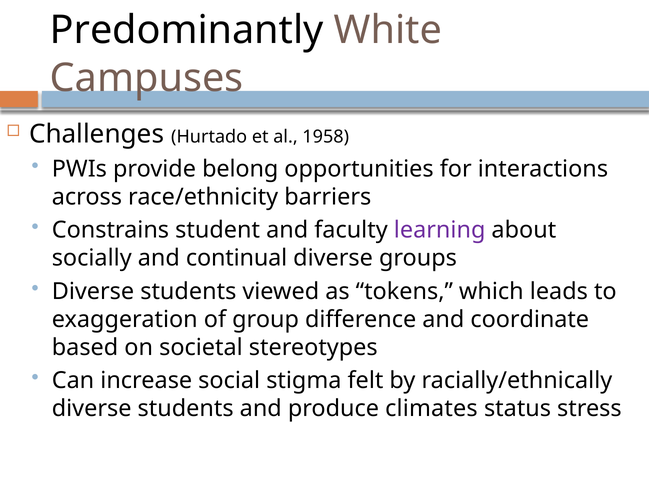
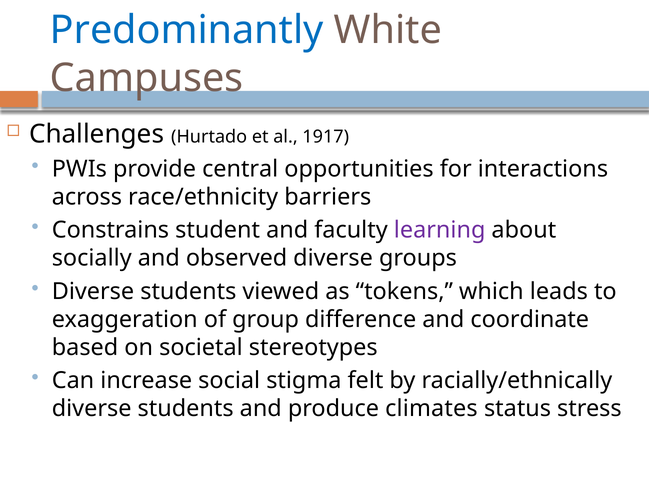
Predominantly colour: black -> blue (187, 30)
1958: 1958 -> 1917 (326, 137)
belong: belong -> central (240, 169)
continual: continual -> observed (237, 258)
